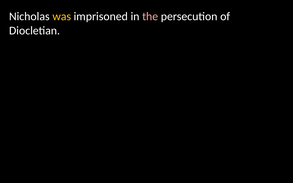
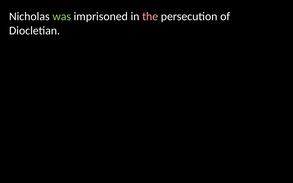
was colour: yellow -> light green (62, 16)
